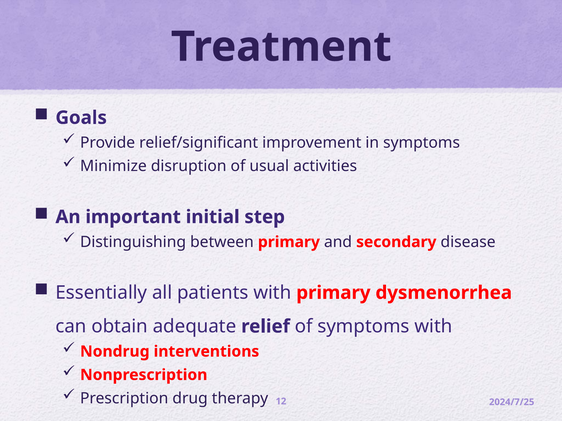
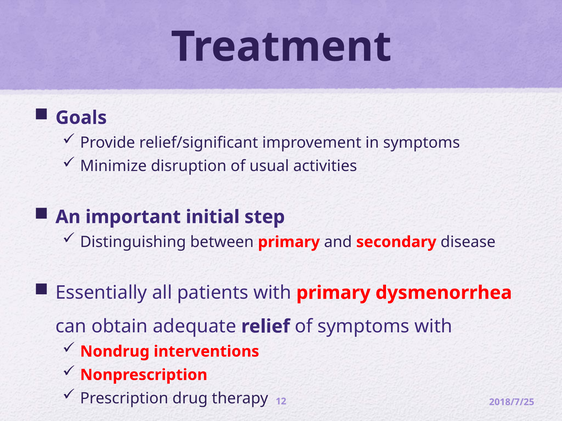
2024/7/25: 2024/7/25 -> 2018/7/25 (512, 403)
